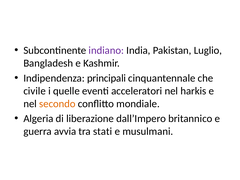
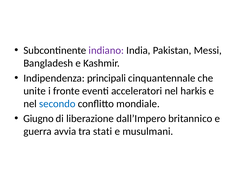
Luglio: Luglio -> Messi (208, 50)
civile: civile -> unite (35, 91)
quelle: quelle -> fronte (66, 91)
secondo colour: orange -> blue (57, 104)
Algeria: Algeria -> Giugno (38, 119)
